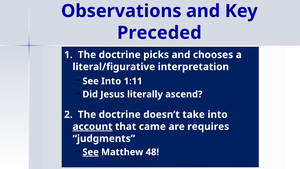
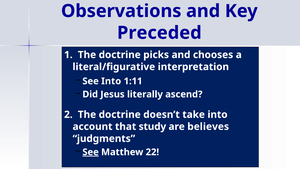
account underline: present -> none (93, 126)
came: came -> study (152, 126)
requires: requires -> believes (208, 126)
48: 48 -> 22 (152, 152)
